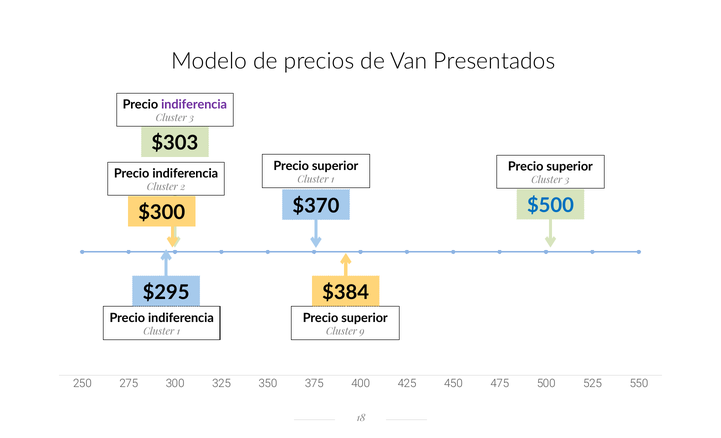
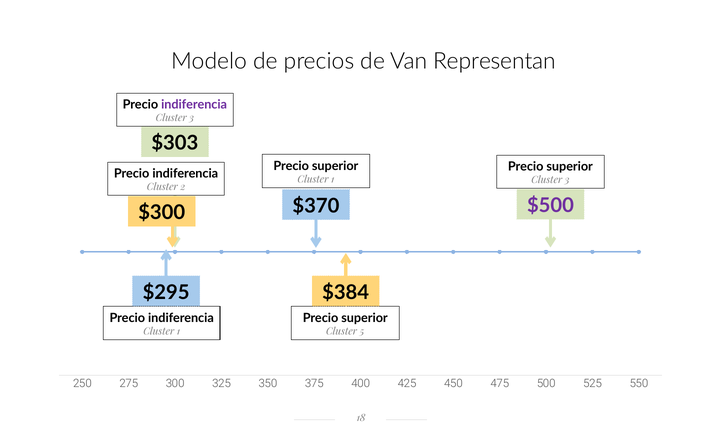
Presentados: Presentados -> Representan (494, 61)
$500 colour: blue -> purple (550, 206)
9: 9 -> 5 (362, 331)
